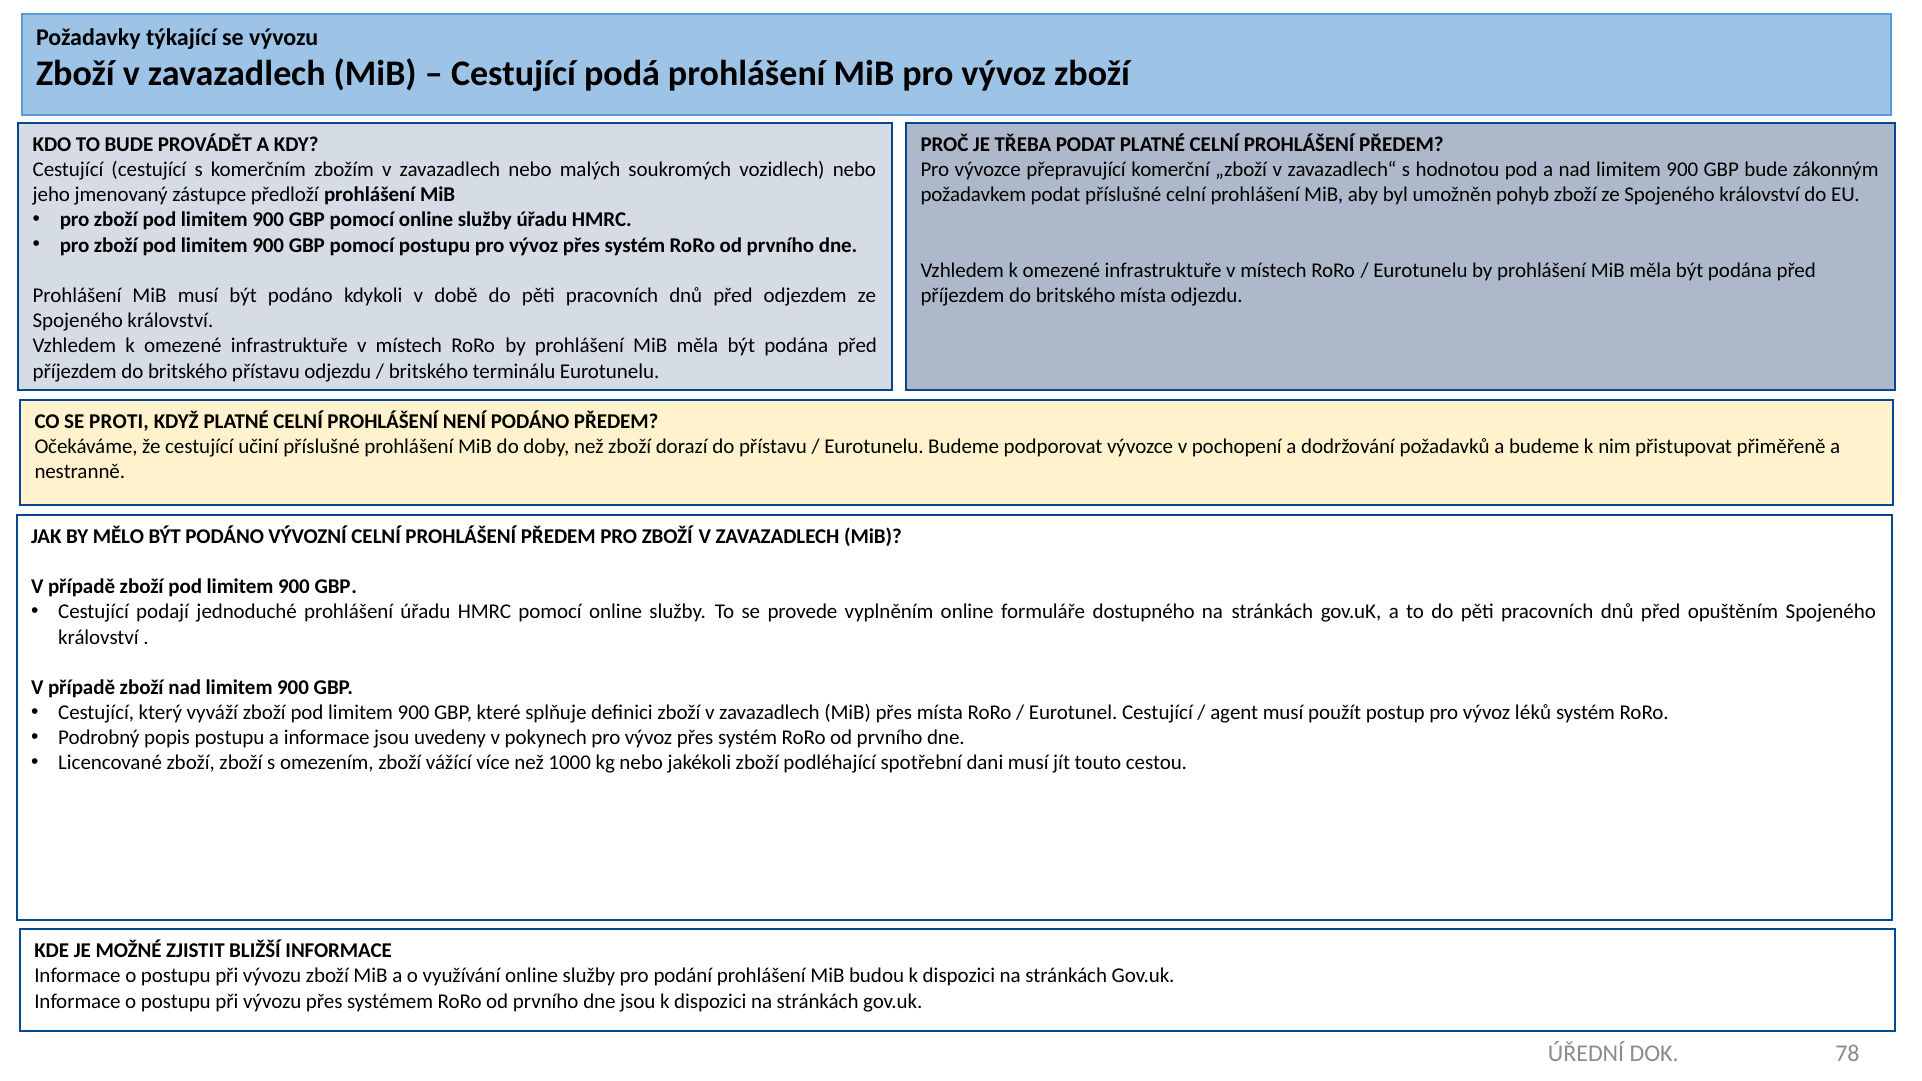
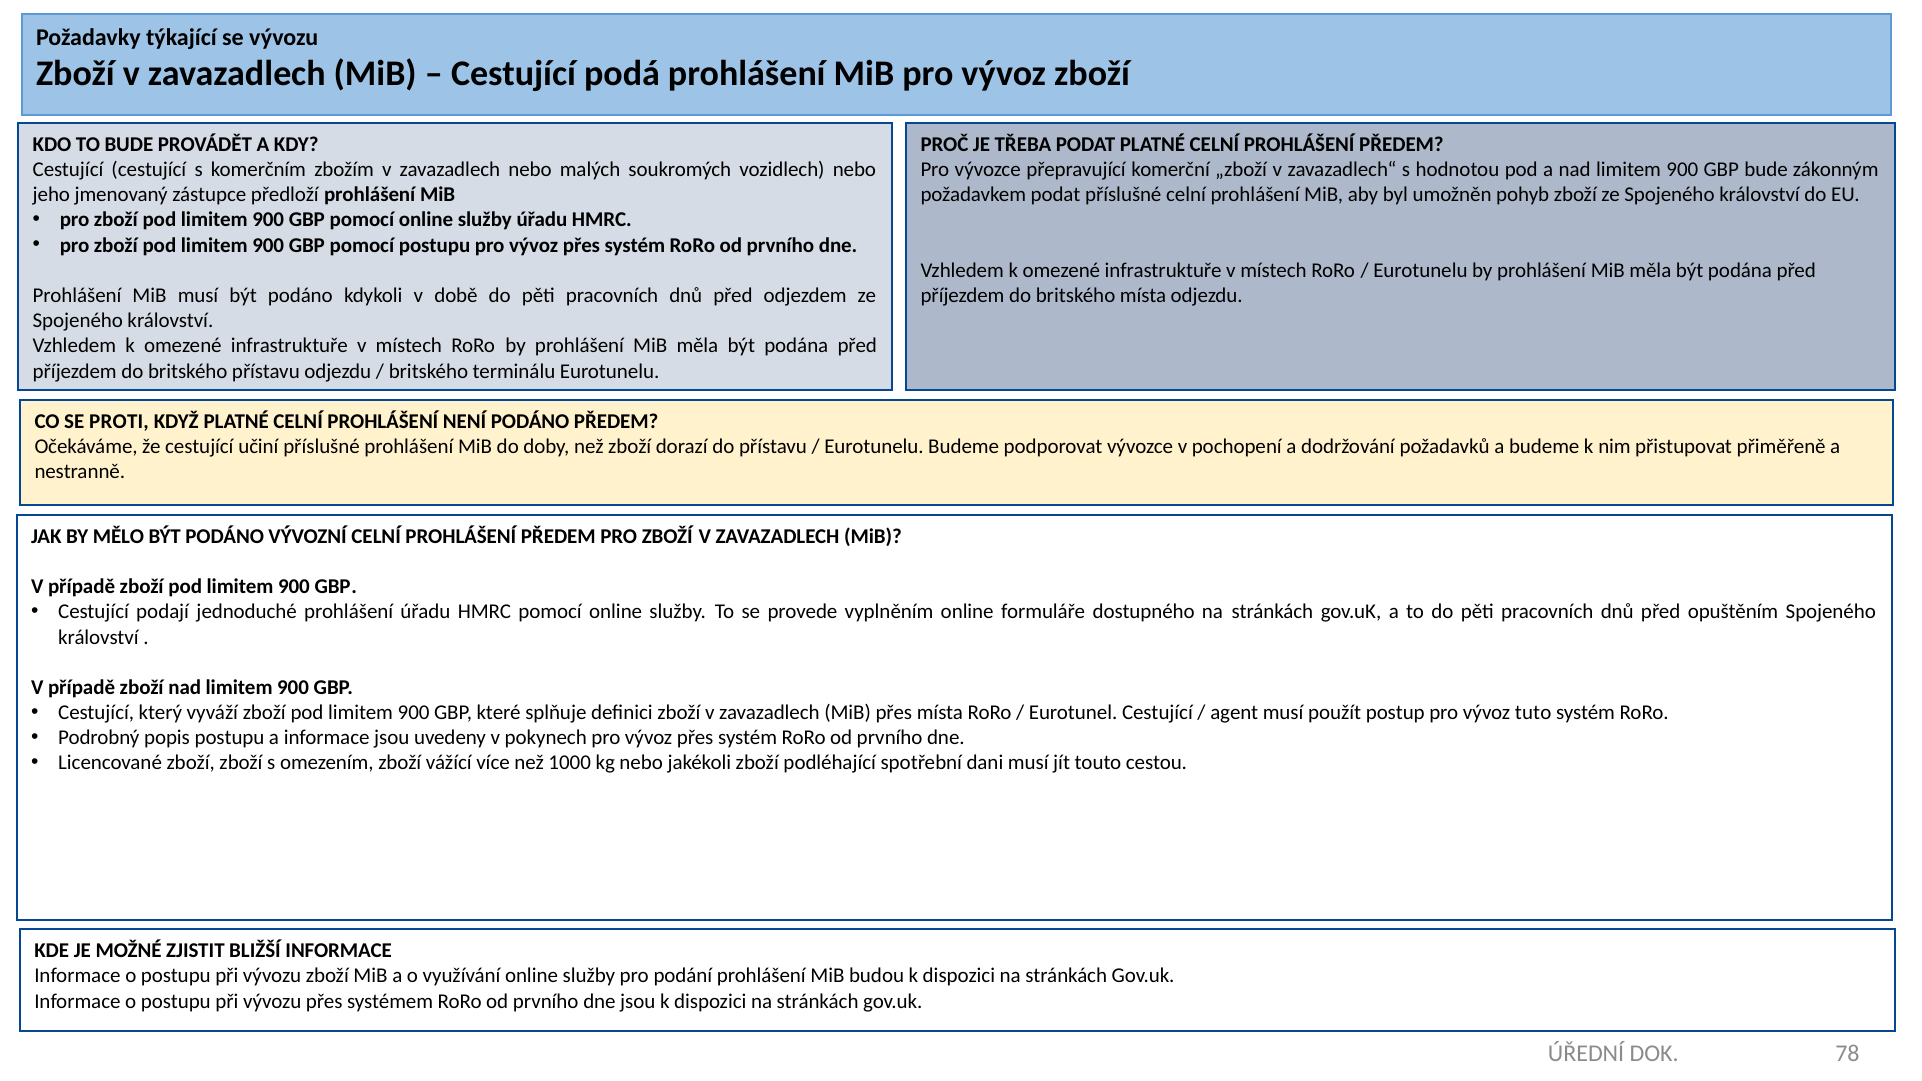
léků: léků -> tuto (1533, 713)
